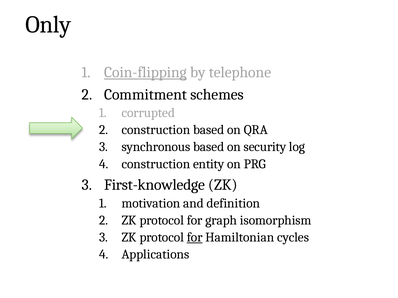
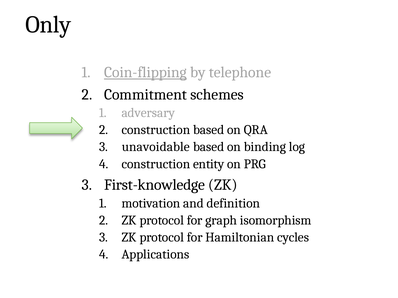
corrupted: corrupted -> adversary (148, 113)
synchronous: synchronous -> unavoidable (156, 147)
security: security -> binding (265, 147)
for underline: present -> none (195, 238)
